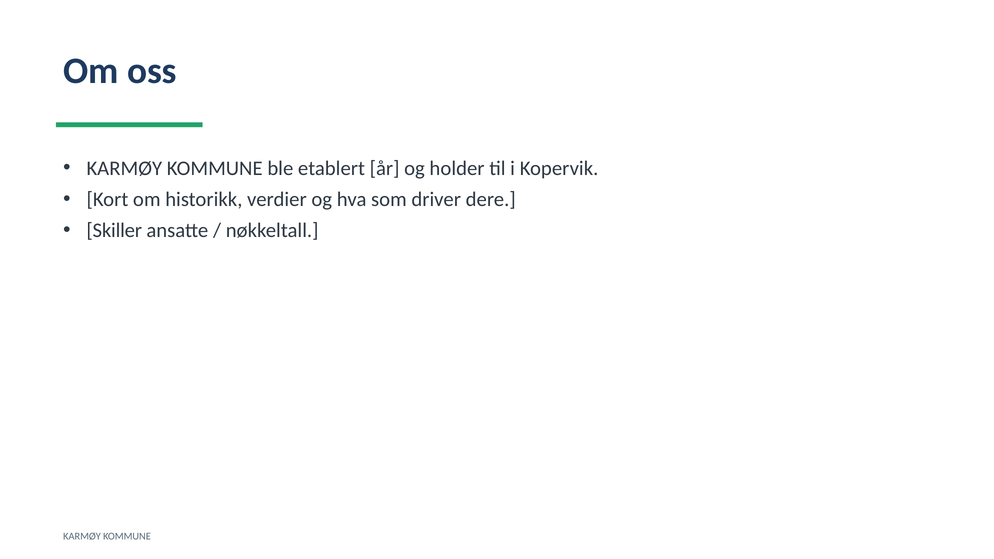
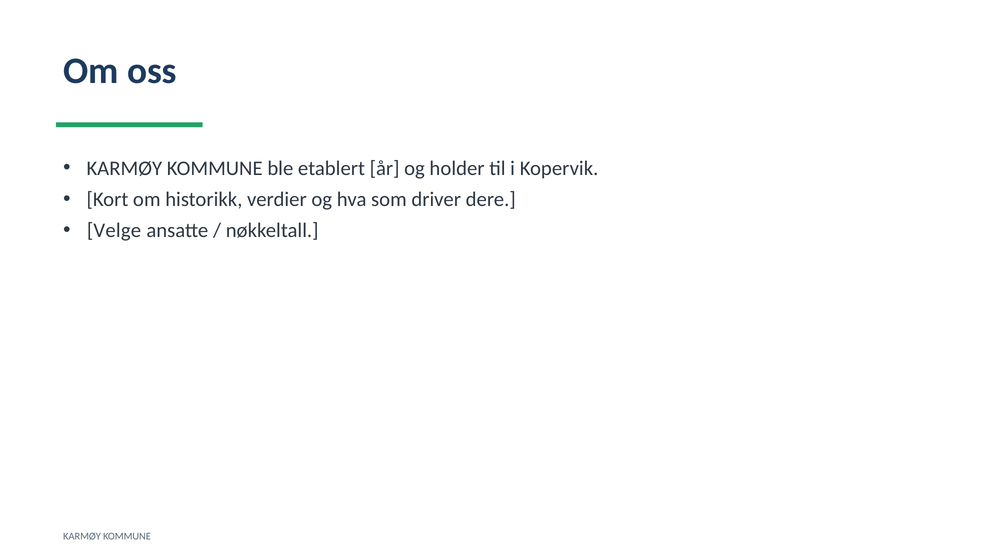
Skiller: Skiller -> Velge (114, 231)
